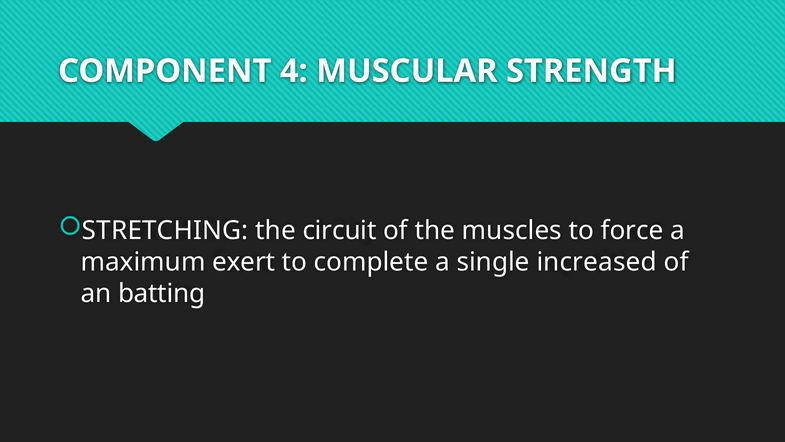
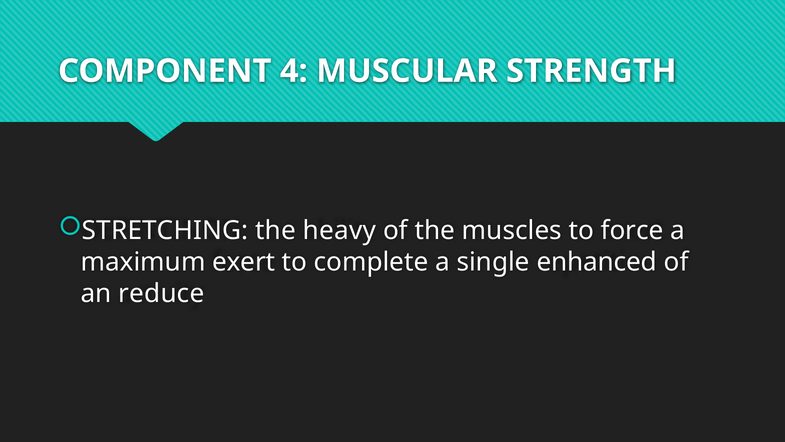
circuit: circuit -> heavy (339, 231)
increased: increased -> enhanced (597, 262)
batting: batting -> reduce (161, 293)
